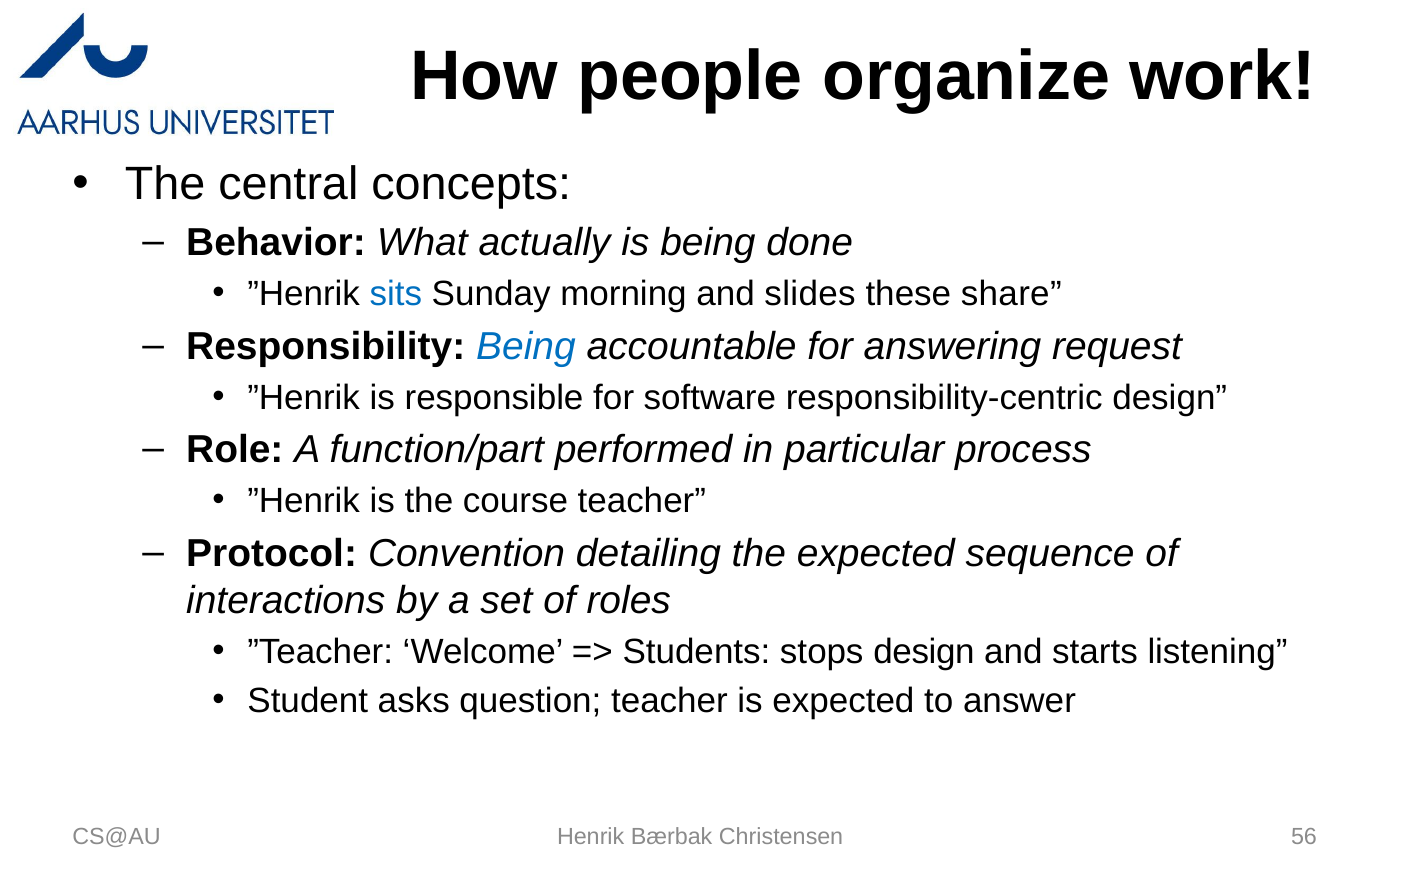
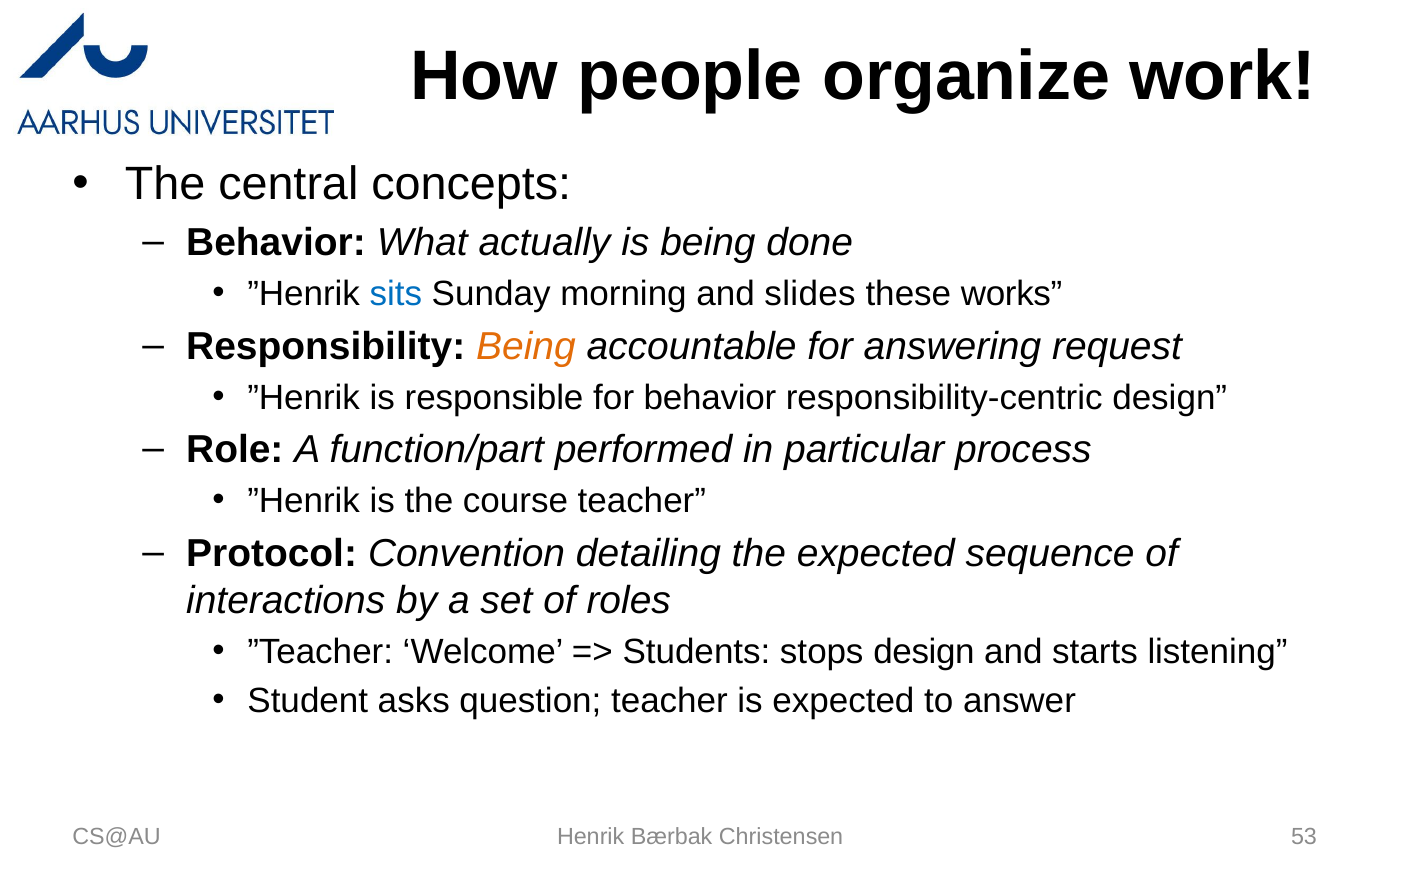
share: share -> works (1012, 294)
Being colour: blue -> orange (526, 346)
for software: software -> behavior (710, 397)
56: 56 -> 53 (1304, 836)
